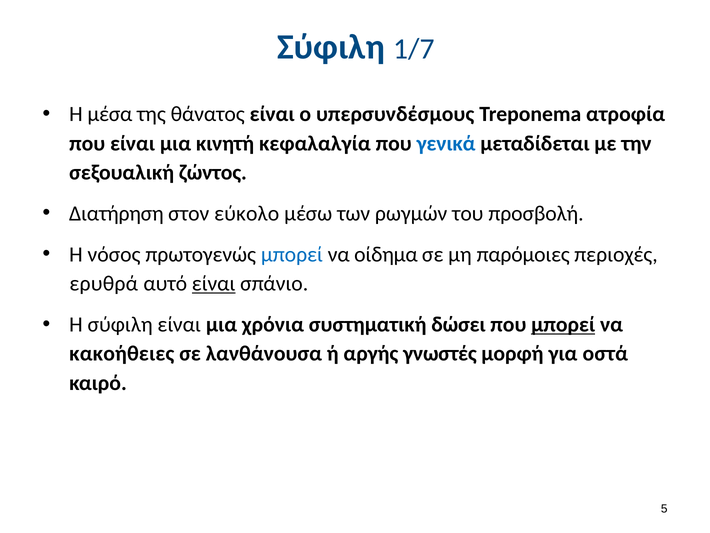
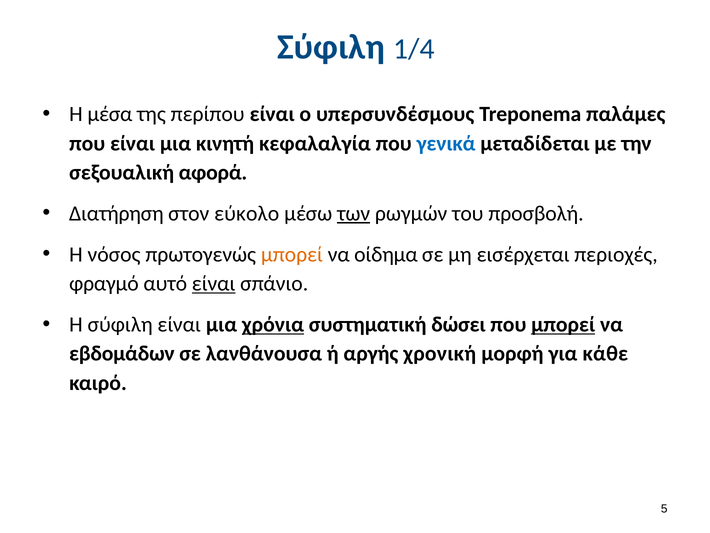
1/7: 1/7 -> 1/4 (414, 49)
θάνατος: θάνατος -> περίπου (208, 114)
ατροφία: ατροφία -> παλάμες (626, 114)
ζώντος: ζώντος -> αφορά (213, 172)
των underline: none -> present (354, 213)
μπορεί colour: blue -> orange (292, 254)
παρόμοιες: παρόμοιες -> εισέρχεται (523, 254)
ερυθρά: ερυθρά -> φραγμό (104, 283)
χρόνια underline: none -> present (273, 324)
κακοήθειες: κακοήθειες -> εβδομάδων (122, 353)
γνωστές: γνωστές -> χρονική (440, 353)
οστά: οστά -> κάθε (605, 353)
